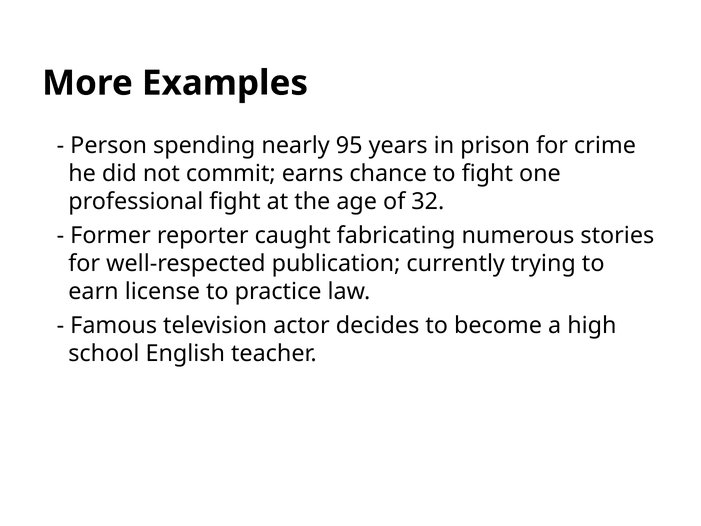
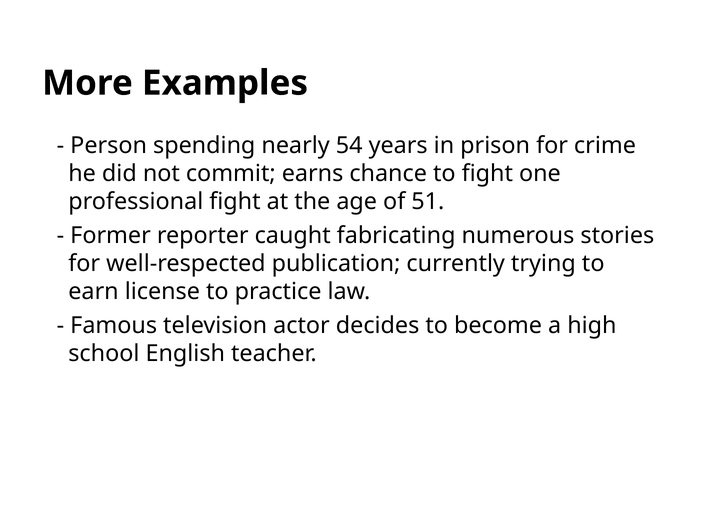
95: 95 -> 54 (349, 145)
32: 32 -> 51 (428, 201)
